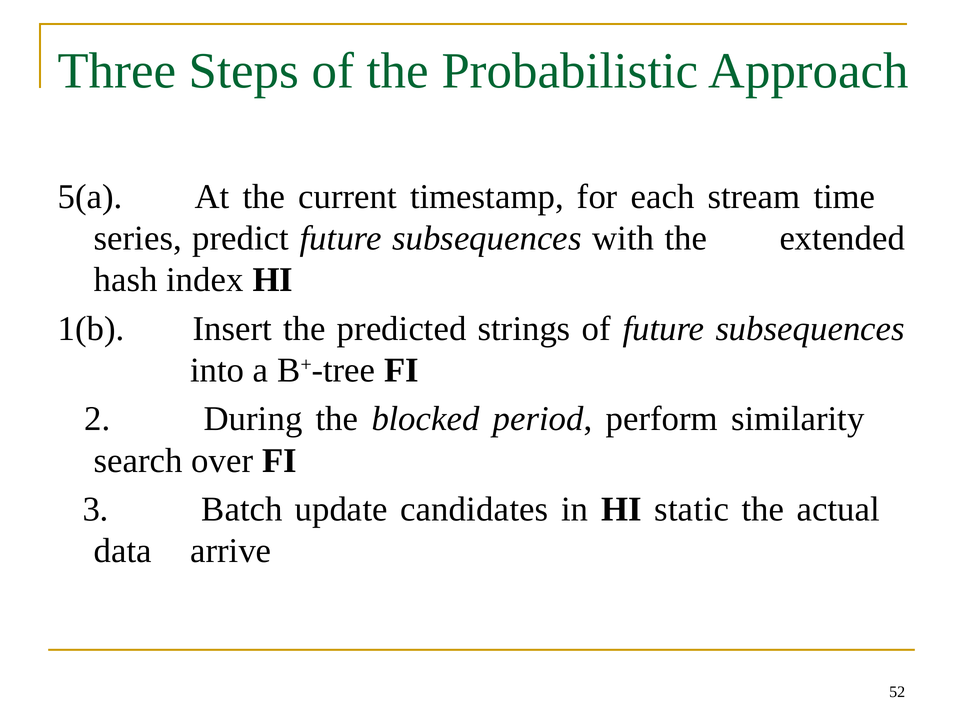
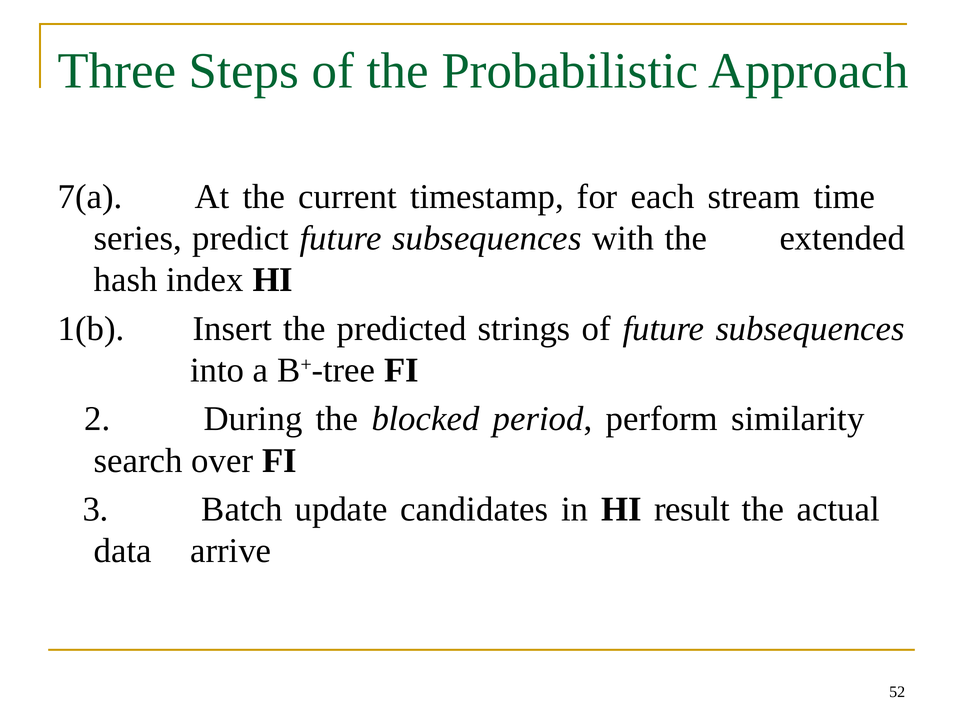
5(a: 5(a -> 7(a (90, 197)
static: static -> result (692, 509)
